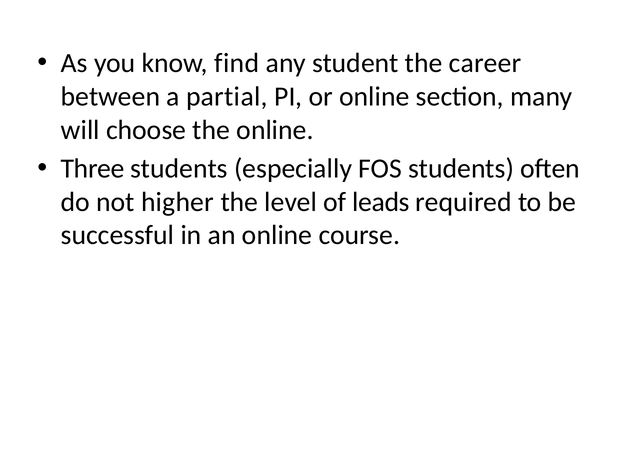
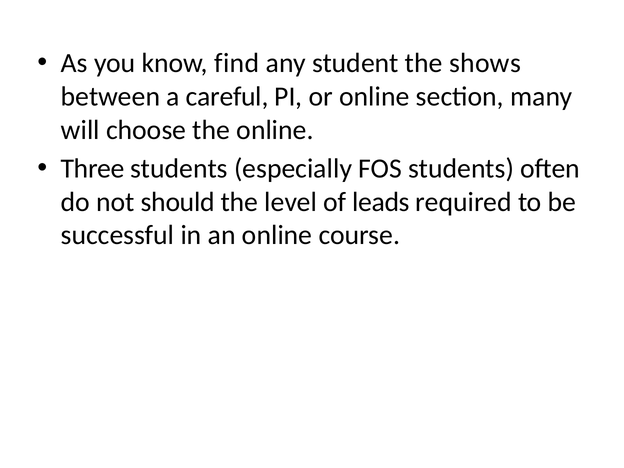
career: career -> shows (485, 63)
partial: partial -> careful (227, 97)
higher: higher -> should (178, 202)
